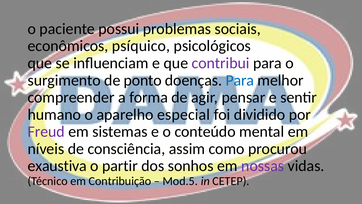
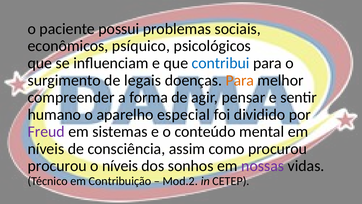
contribui colour: purple -> blue (221, 63)
ponto: ponto -> legais (143, 80)
Para colour: blue -> orange (240, 80)
exaustiva: exaustiva -> procurou (57, 166)
o partir: partir -> níveis (120, 166)
Mod.5: Mod.5 -> Mod.2 (180, 181)
